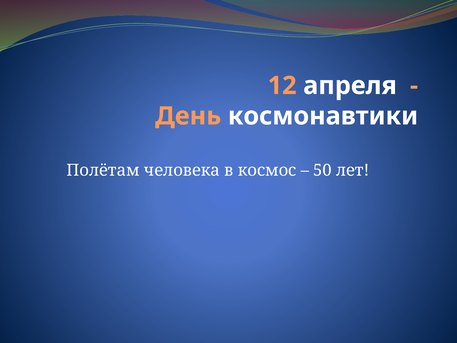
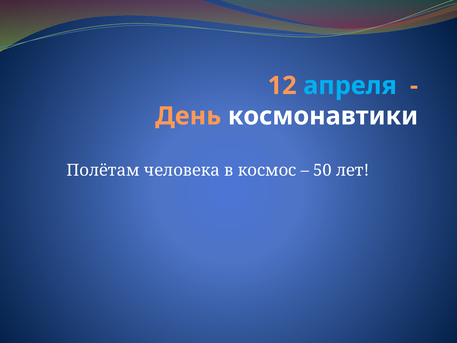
апреля colour: white -> light blue (350, 86)
